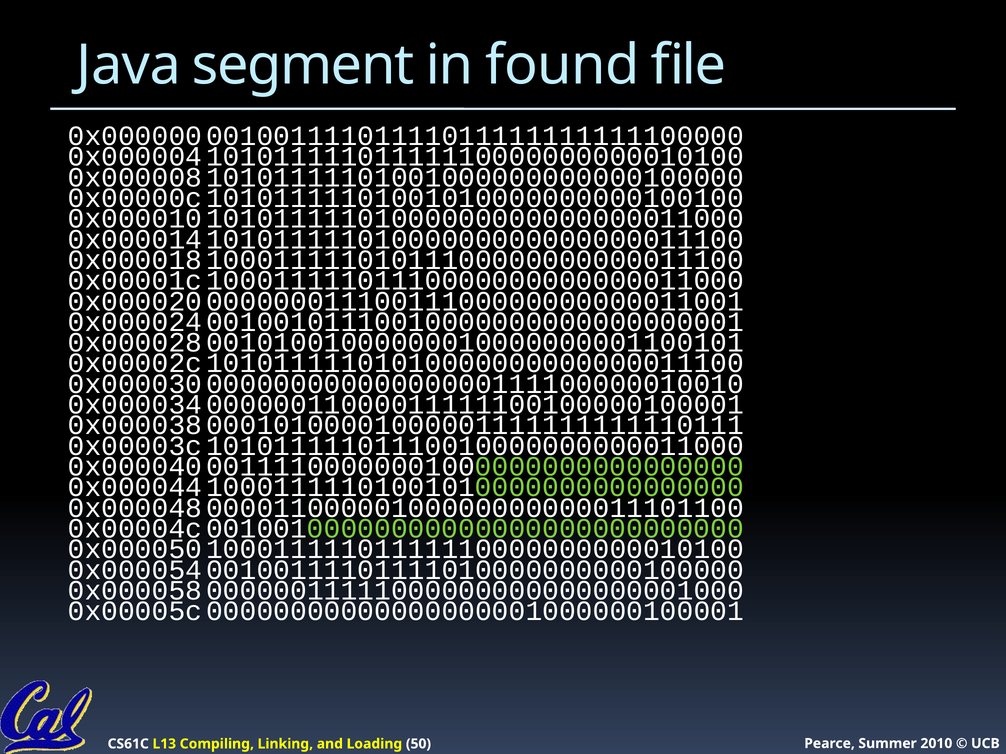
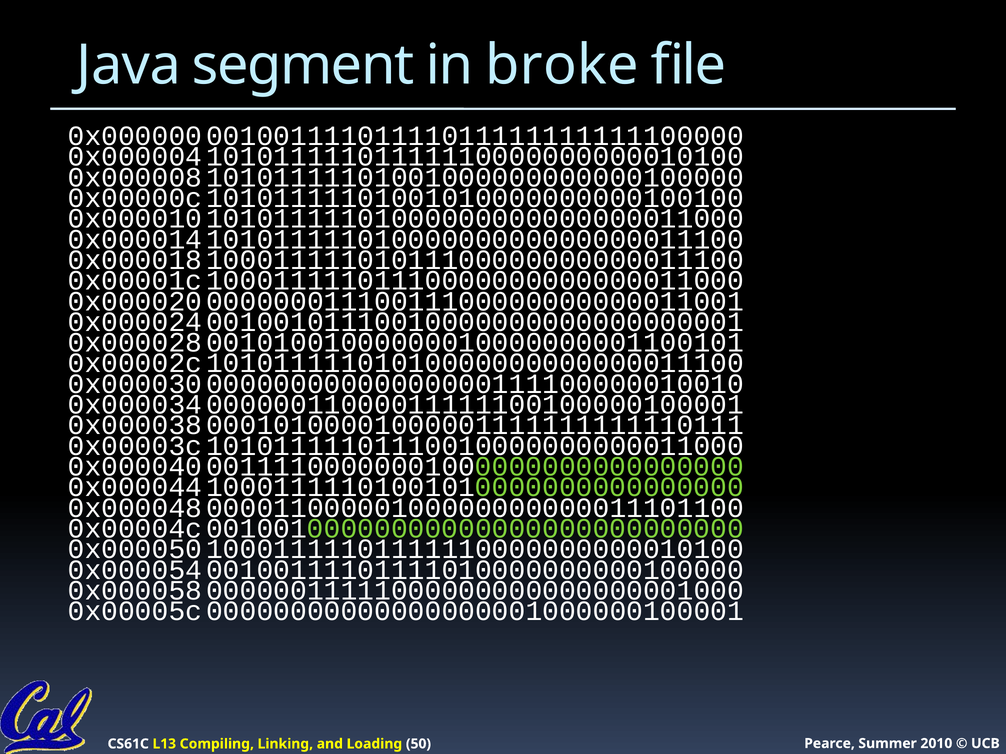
found: found -> broke (562, 66)
